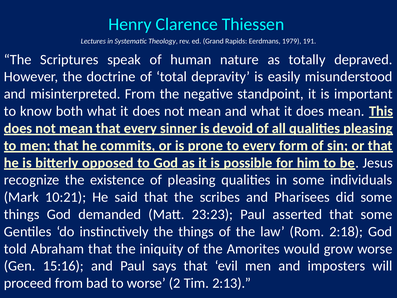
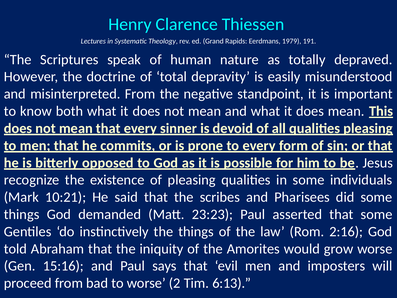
2:18: 2:18 -> 2:16 (346, 231)
2:13: 2:13 -> 6:13 (232, 283)
